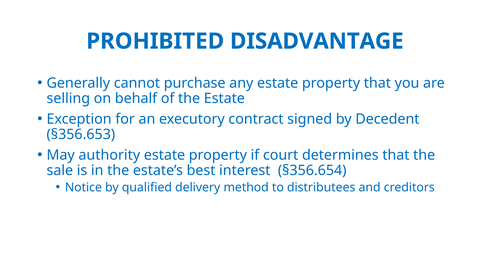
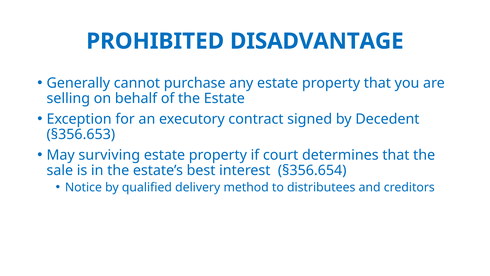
authority: authority -> surviving (109, 155)
